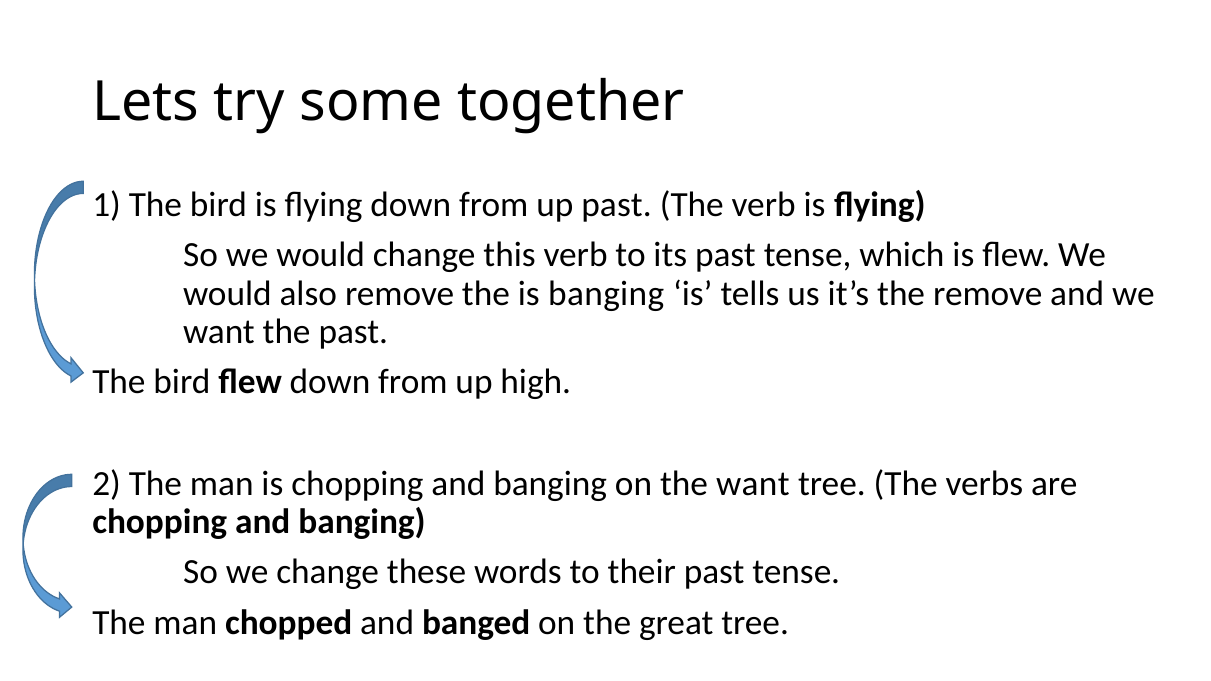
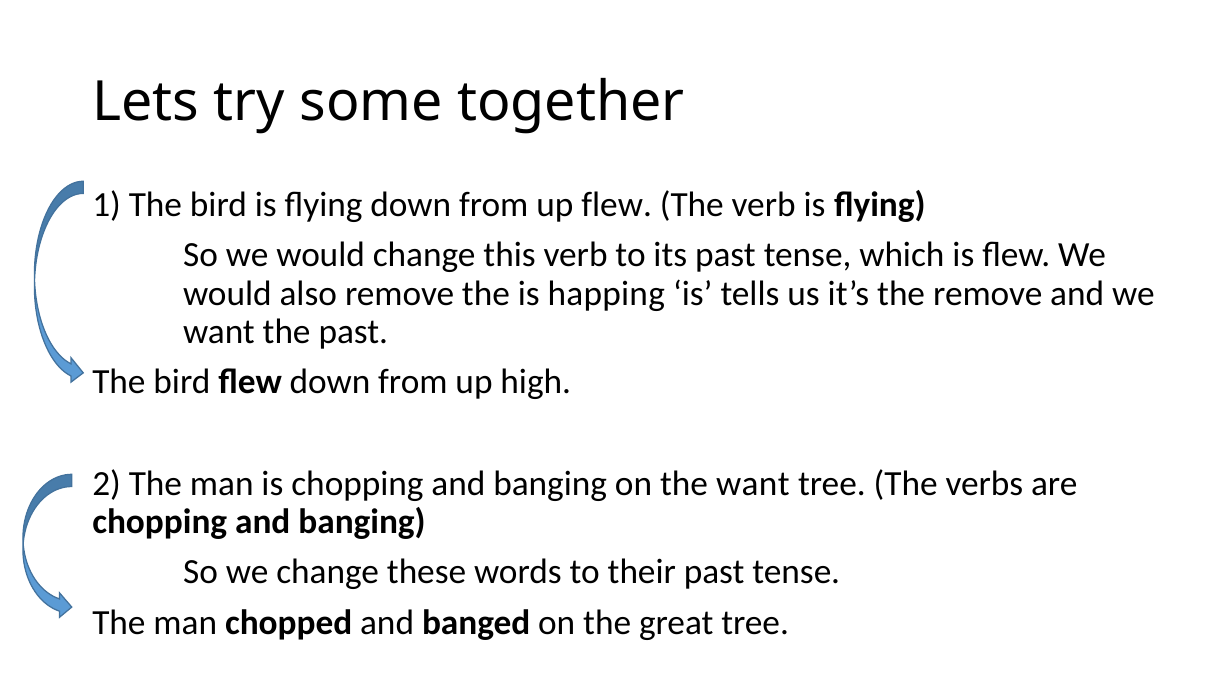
up past: past -> flew (617, 205)
is banging: banging -> happing (606, 293)
